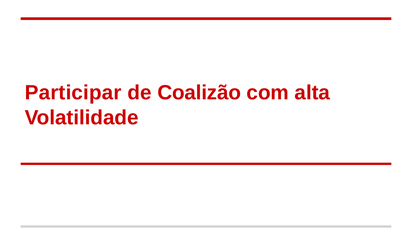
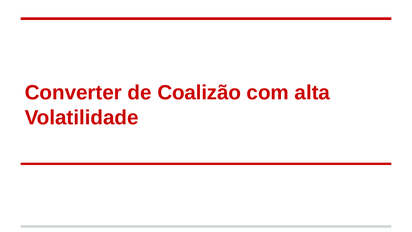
Participar: Participar -> Converter (73, 93)
